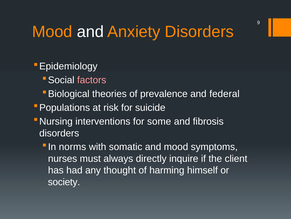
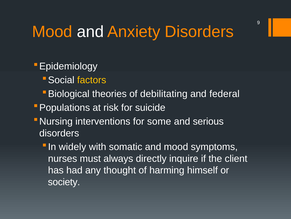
factors colour: pink -> yellow (92, 80)
prevalence: prevalence -> debilitating (164, 94)
fibrosis: fibrosis -> serious (208, 121)
norms: norms -> widely (72, 146)
